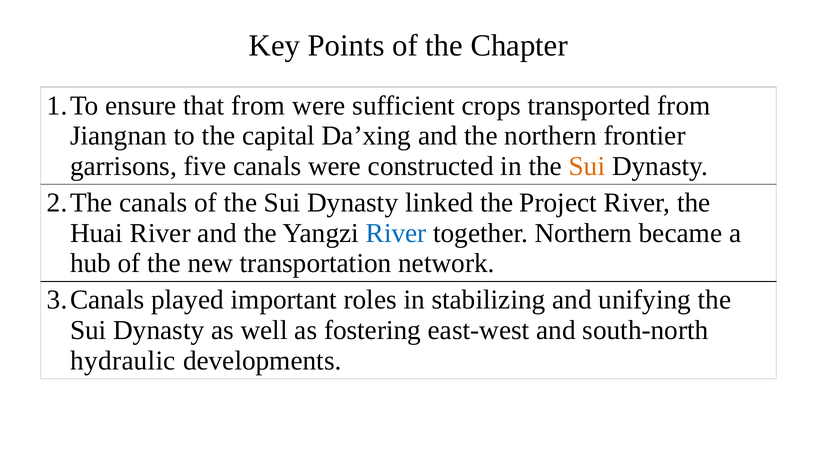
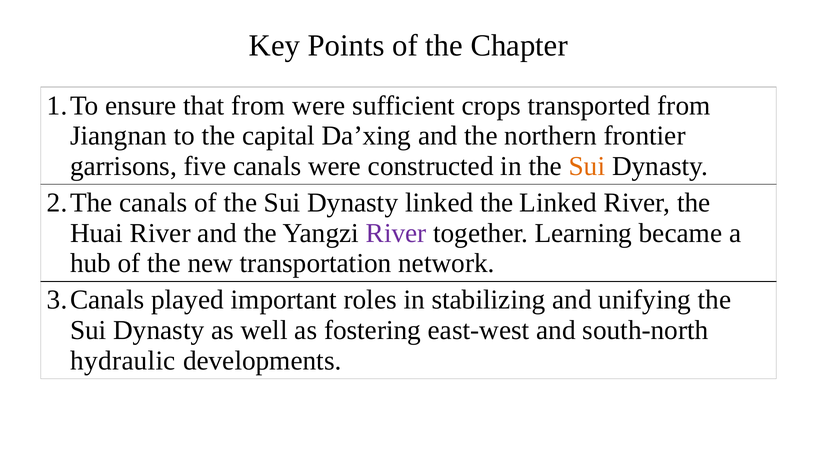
the Project: Project -> Linked (558, 203)
River colour: blue -> purple (396, 233)
together Northern: Northern -> Learning (584, 233)
